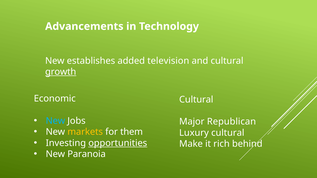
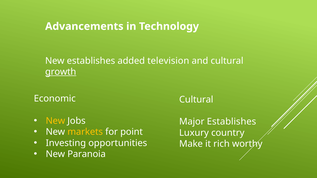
New colour: light blue -> yellow (55, 121)
Major Republican: Republican -> Establishes (231, 122)
them: them -> point (132, 132)
Luxury cultural: cultural -> country (228, 133)
opportunities underline: present -> none (118, 143)
behind: behind -> worthy (247, 144)
